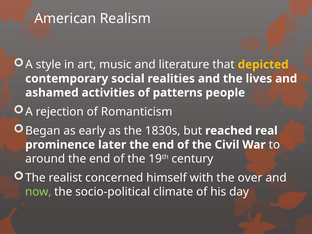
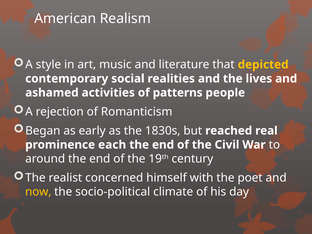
later: later -> each (112, 145)
over: over -> poet (250, 178)
now colour: light green -> yellow (38, 192)
